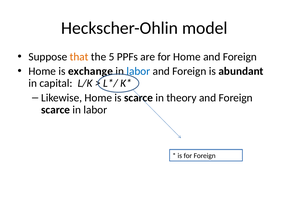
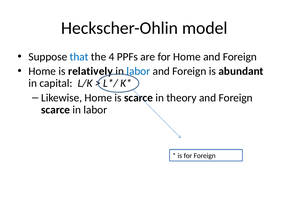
that colour: orange -> blue (79, 57)
5: 5 -> 4 (112, 57)
exchange: exchange -> relatively (90, 71)
